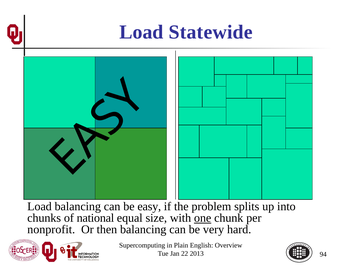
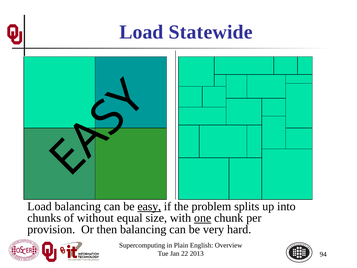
easy underline: none -> present (149, 206)
national: national -> without (95, 218)
nonprofit: nonprofit -> provision (51, 229)
